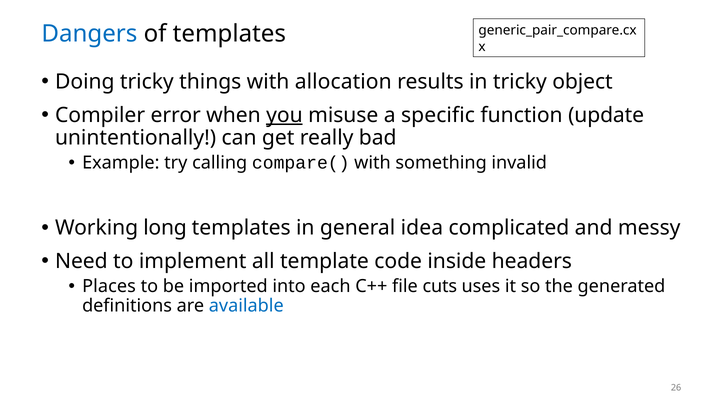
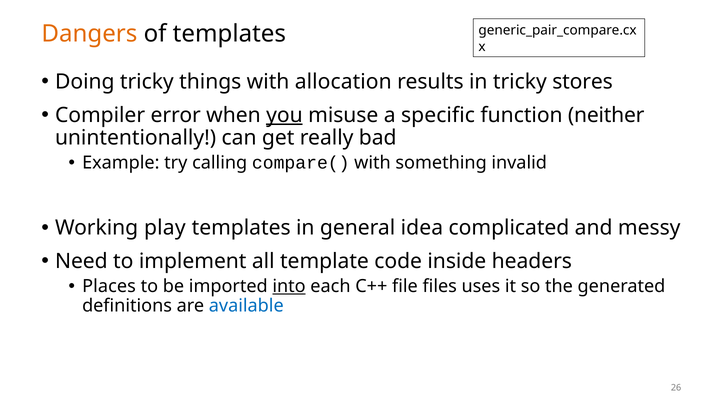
Dangers colour: blue -> orange (89, 34)
object: object -> stores (583, 82)
update: update -> neither (606, 115)
long: long -> play (165, 228)
into underline: none -> present (289, 286)
cuts: cuts -> files (440, 286)
